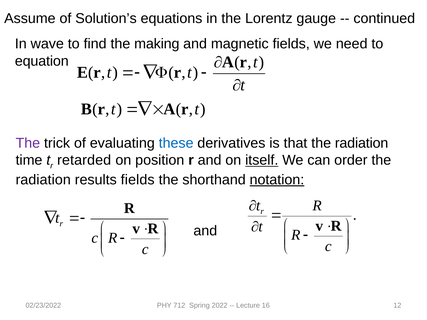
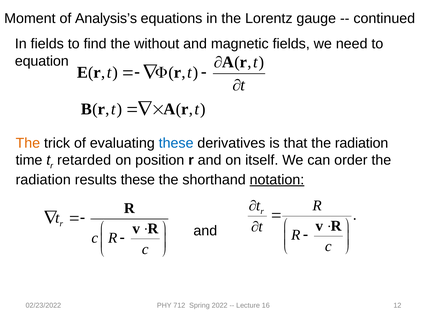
Assume: Assume -> Moment (30, 19)
Solution’s: Solution’s -> Analysis’s (106, 19)
In wave: wave -> fields (47, 44)
making: making -> without (157, 44)
The colour: purple -> orange (28, 143)
itself underline: present -> none (262, 160)
results fields: fields -> these (138, 180)
